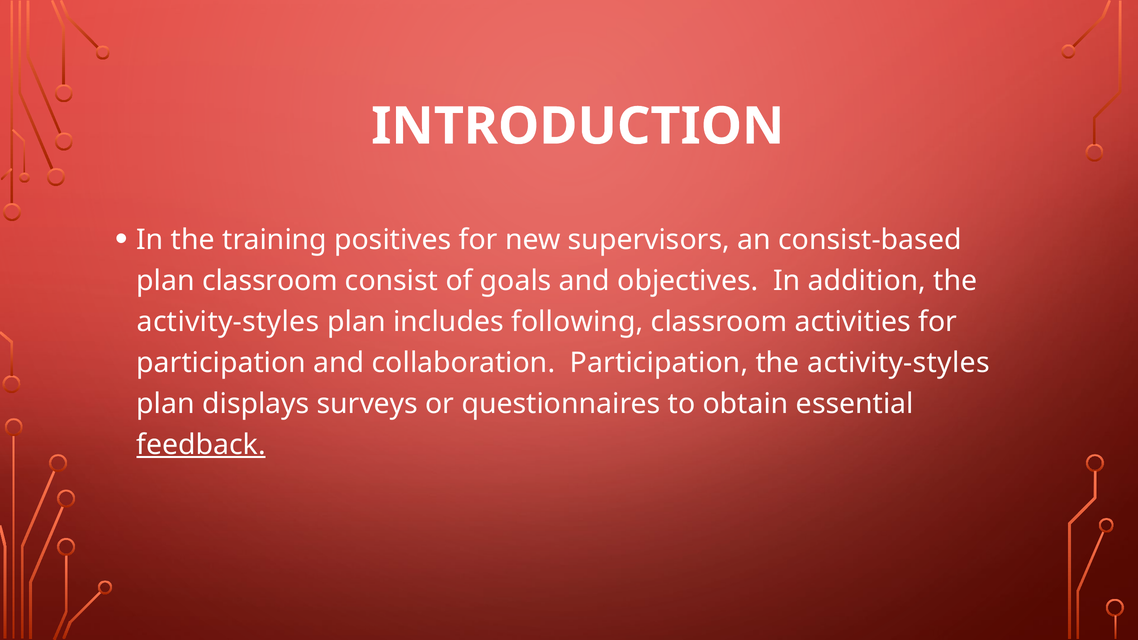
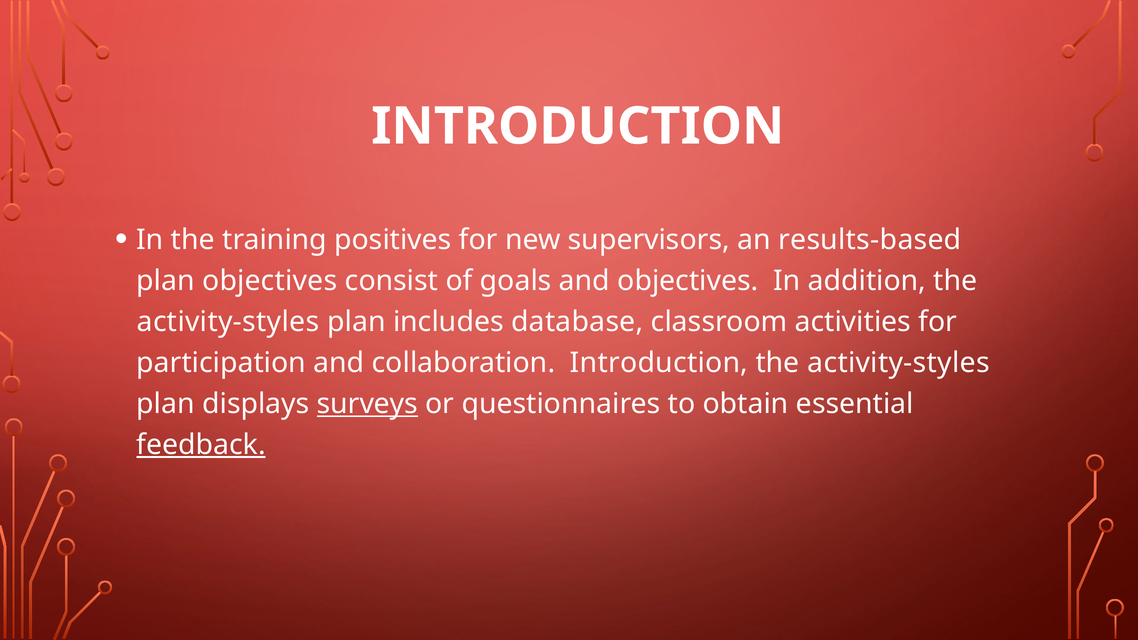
consist-based: consist-based -> results-based (870, 240)
plan classroom: classroom -> objectives (270, 281)
following: following -> database (577, 322)
collaboration Participation: Participation -> Introduction (659, 363)
surveys underline: none -> present (367, 404)
